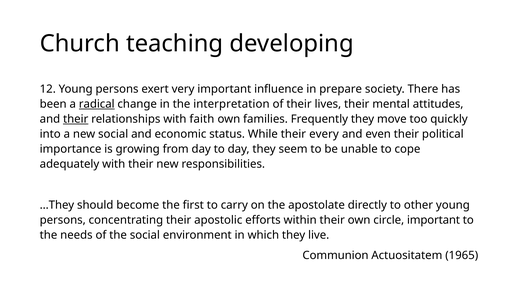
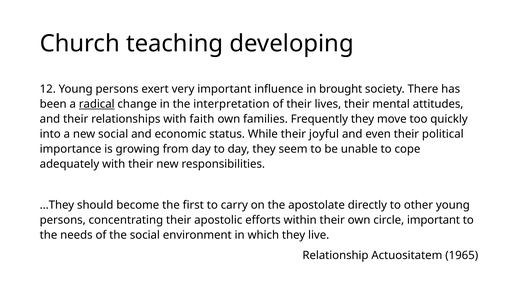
prepare: prepare -> brought (341, 89)
their underline: present -> none (76, 119)
every: every -> joyful (324, 134)
Communion: Communion -> Relationship (335, 256)
